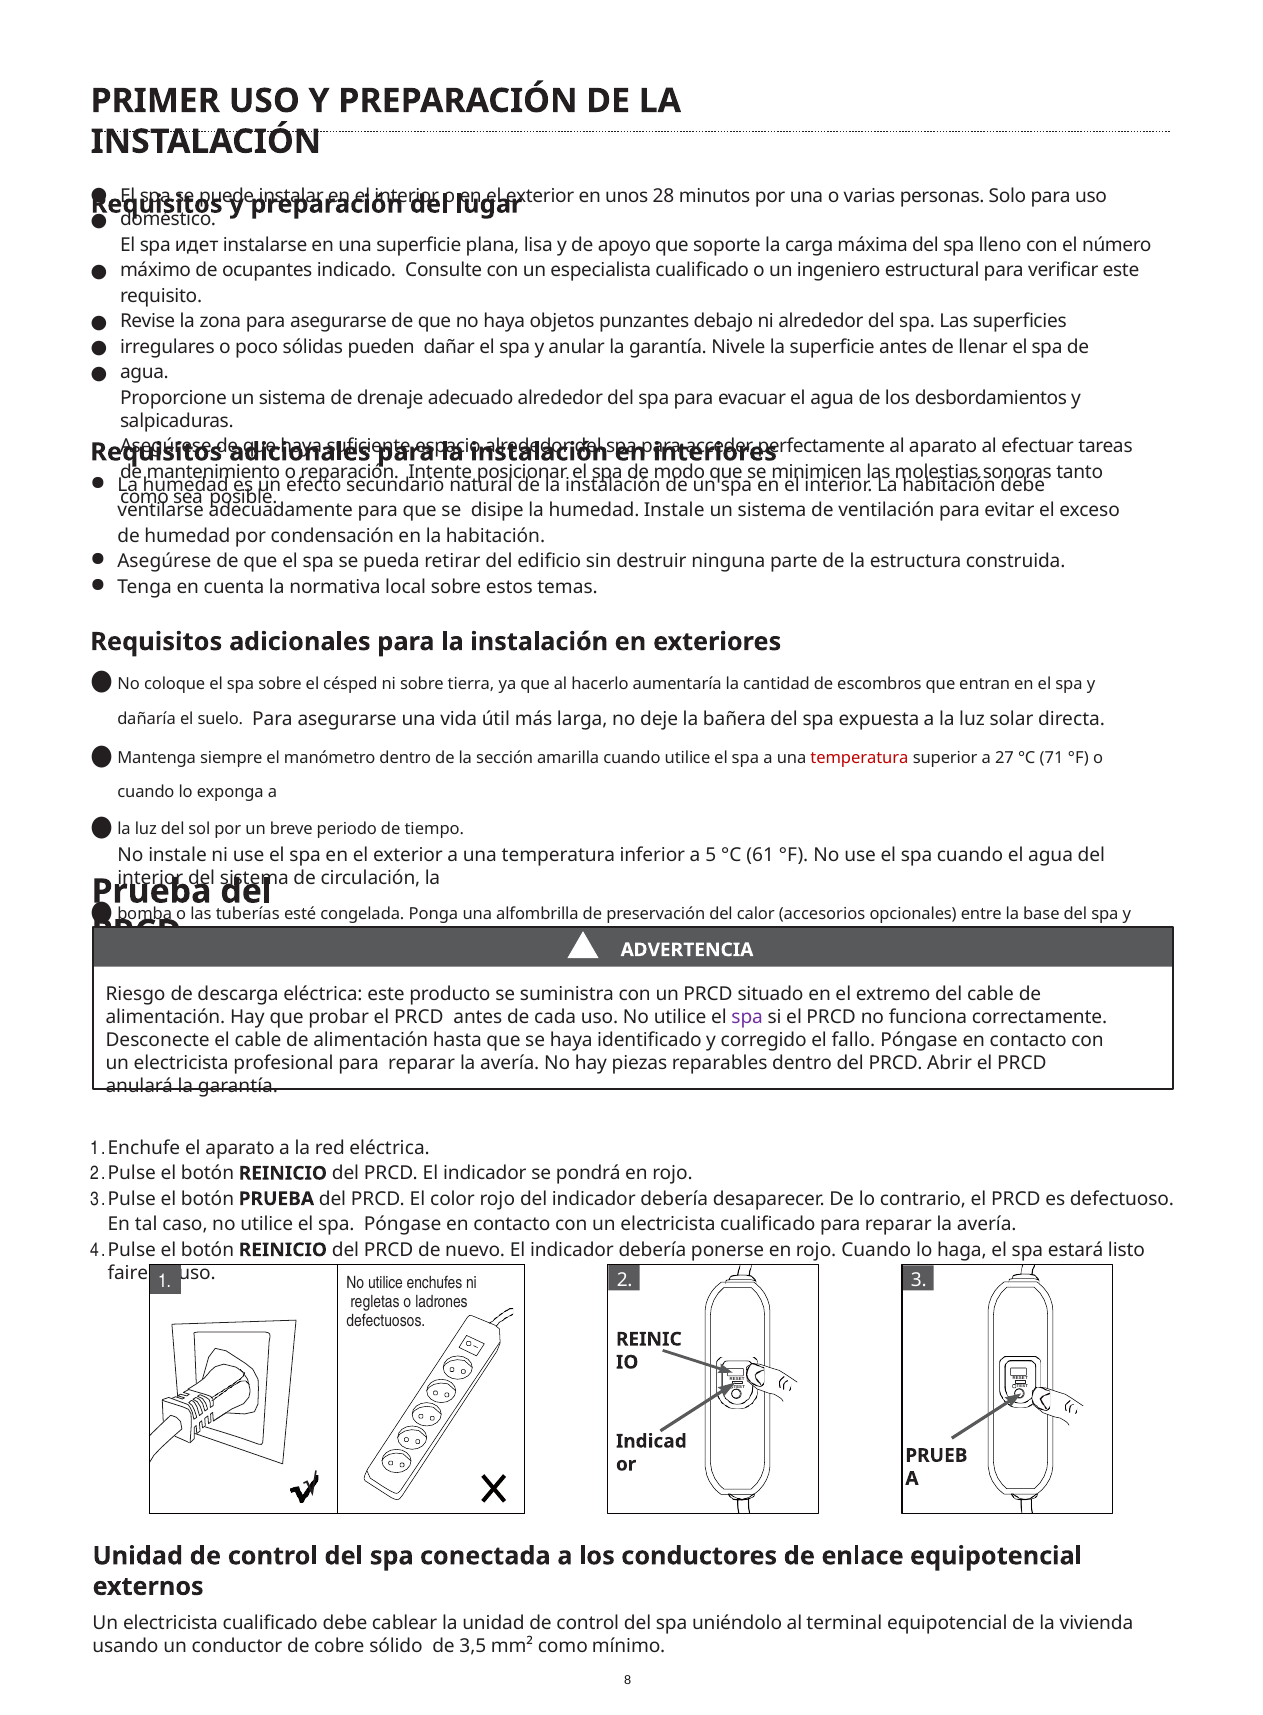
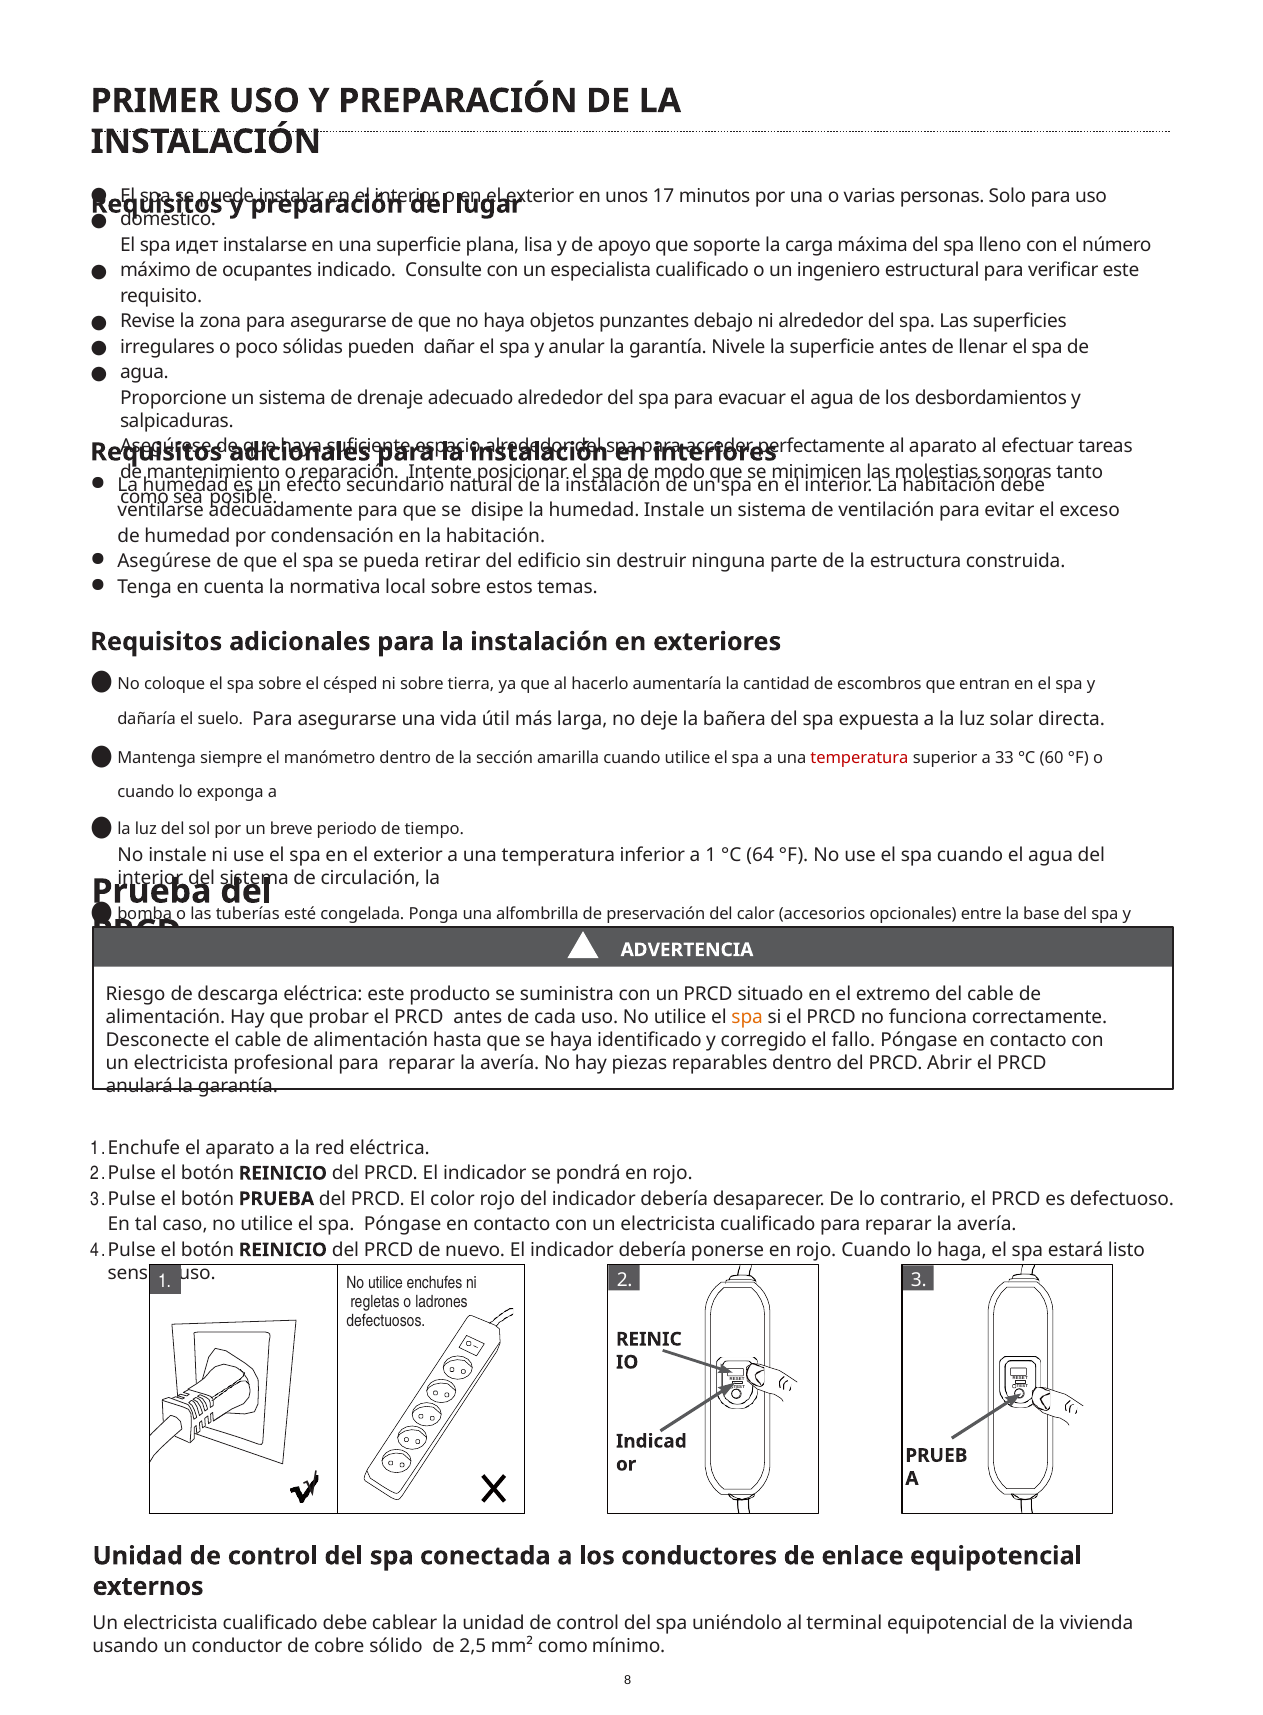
28: 28 -> 17 (663, 197)
27: 27 -> 33 (1005, 758)
71: 71 -> 60 (1052, 758)
a 5: 5 -> 1 (711, 855)
61: 61 -> 64 (760, 855)
spa colour: purple -> orange (747, 1017)
faire: faire -> sens (128, 1273)
3,5: 3,5 -> 2,5 (473, 1646)
